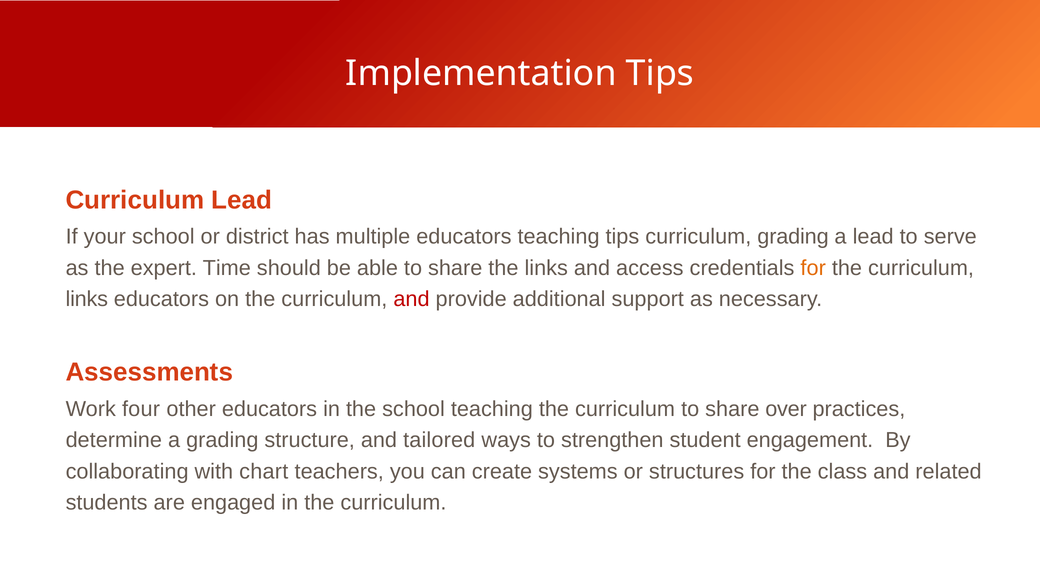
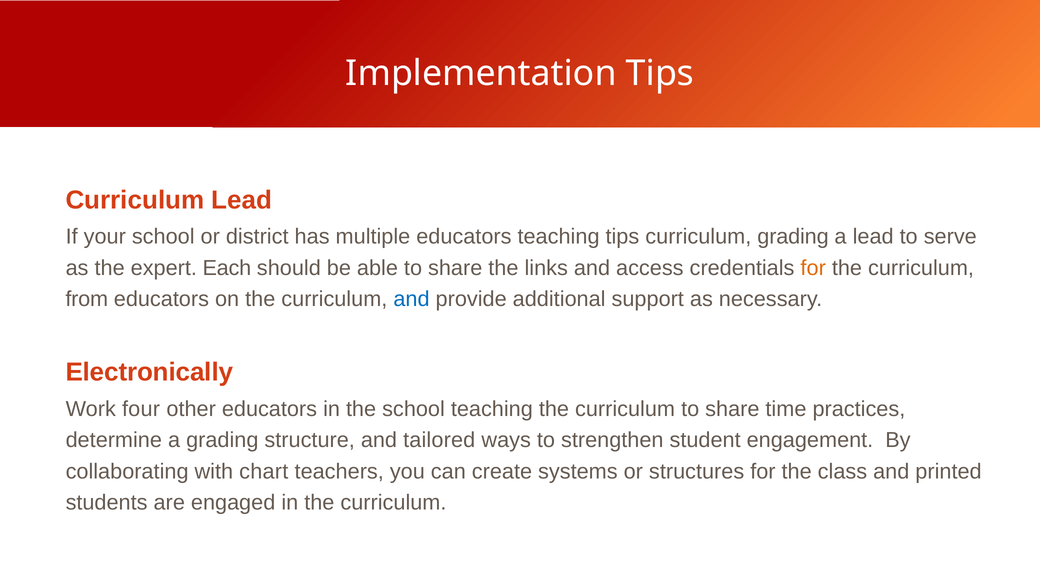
Time: Time -> Each (227, 268)
links: links -> from (87, 299)
and colour: red -> blue (411, 299)
Assessments: Assessments -> Electronically (149, 372)
over: over -> time (786, 409)
related: related -> printed (948, 471)
